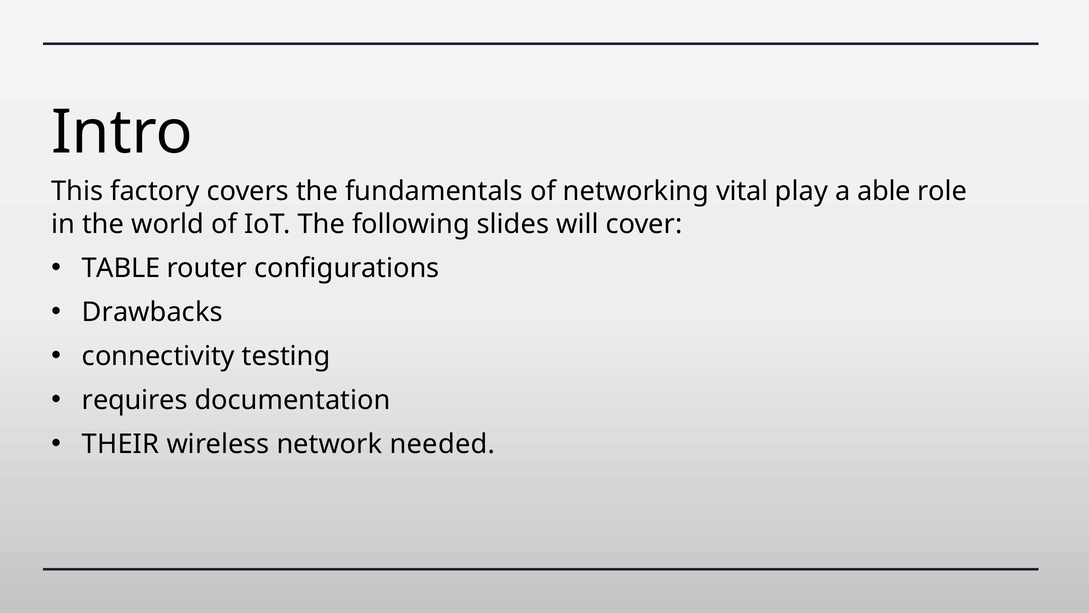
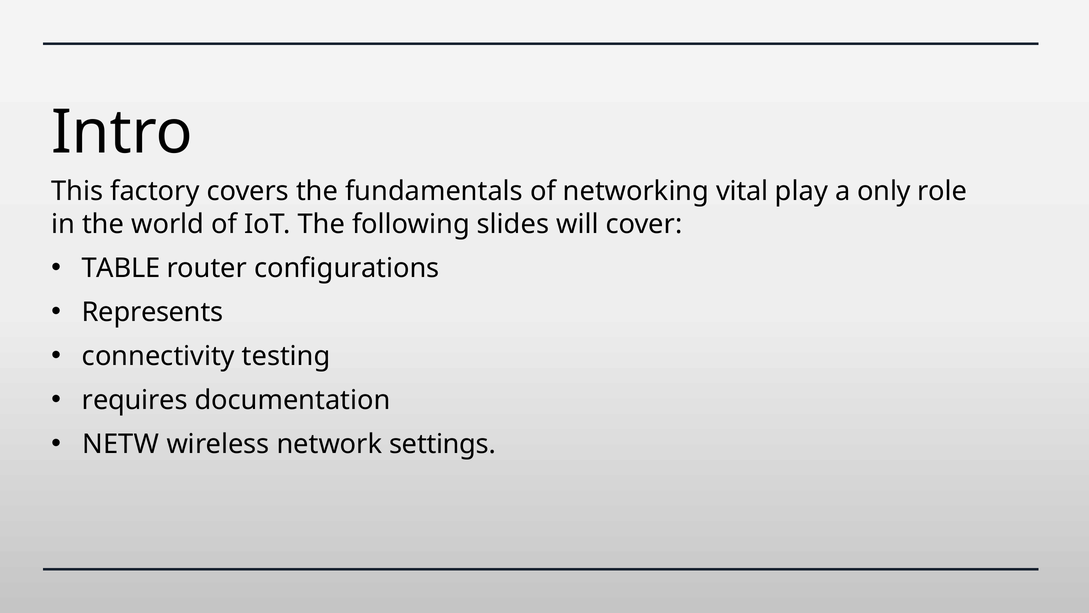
able: able -> only (884, 191)
Drawbacks: Drawbacks -> Represents (152, 312)
THEIR: THEIR -> NETW (121, 444)
needed: needed -> settings (443, 444)
